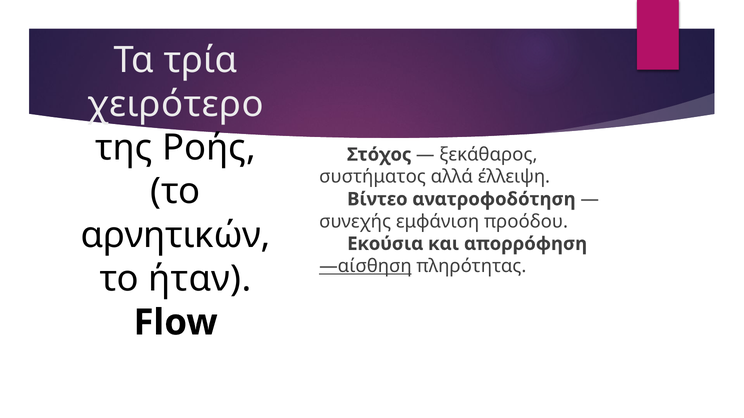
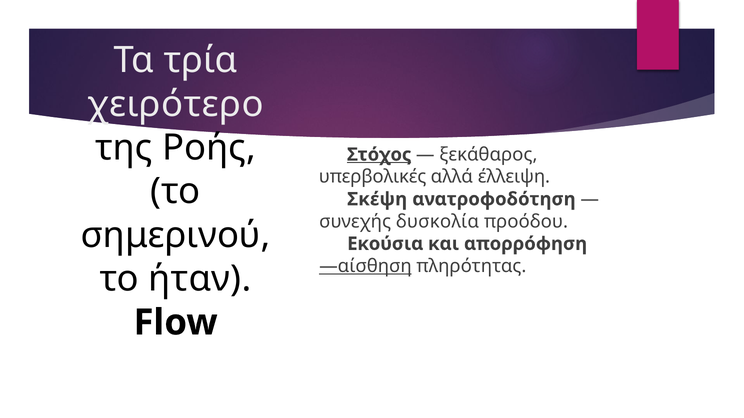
Στόχος underline: none -> present (379, 155)
συστήματος: συστήματος -> υπερβολικές (373, 177)
Βίντεο: Βίντεο -> Σκέψη (377, 199)
εμφάνιση: εμφάνιση -> δυσκολία (437, 222)
αρνητικών: αρνητικών -> σημερινού (176, 235)
